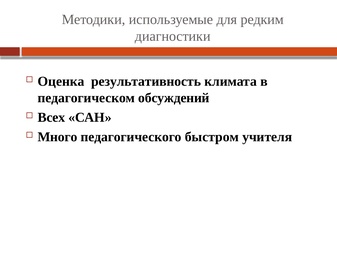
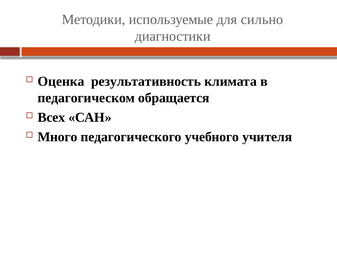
редким: редким -> сильно (262, 19)
обсуждений: обсуждений -> обращается (174, 98)
быстром: быстром -> учебного (212, 137)
